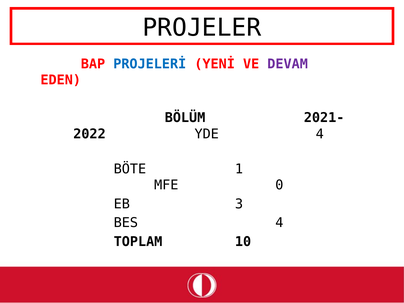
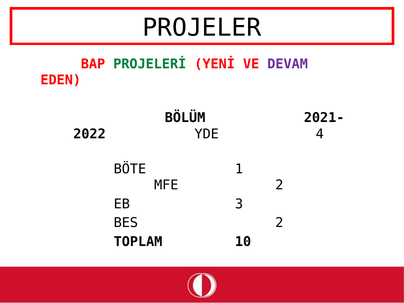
PROJELERİ colour: blue -> green (150, 64)
MFE 0: 0 -> 2 (279, 185)
BES 4: 4 -> 2 (279, 223)
